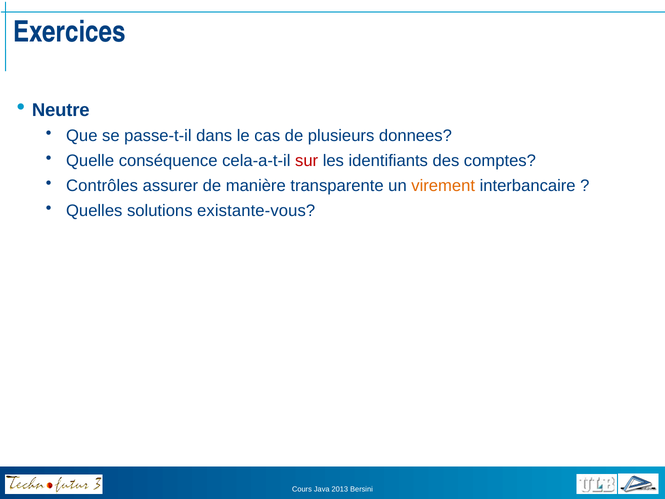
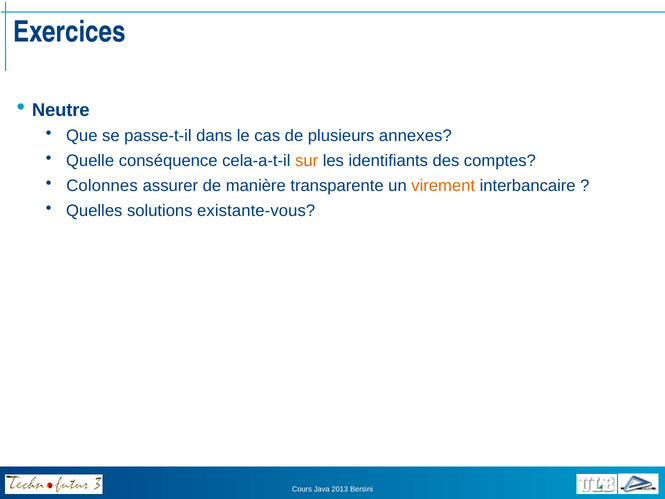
donnees: donnees -> annexes (415, 136)
sur colour: red -> orange (307, 161)
Contrôles: Contrôles -> Colonnes (102, 186)
